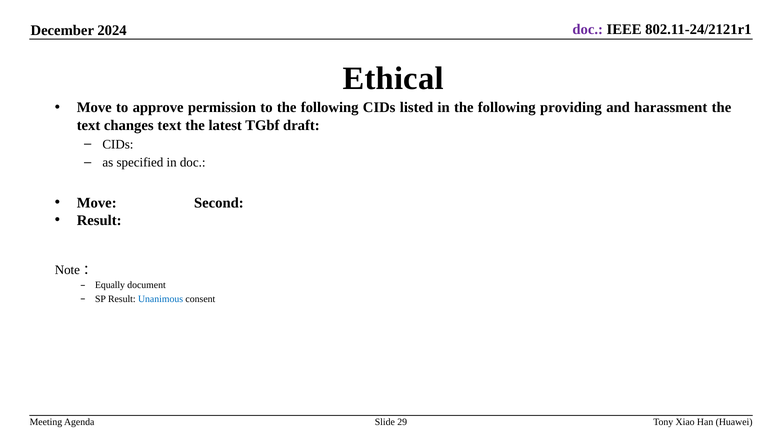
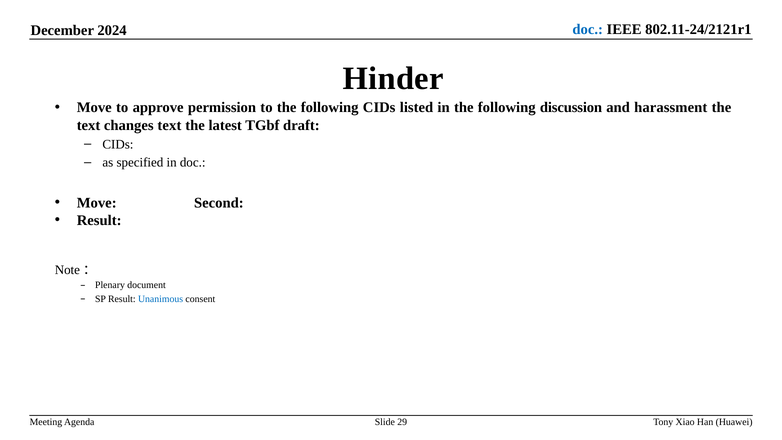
doc colour: purple -> blue (588, 29)
Ethical: Ethical -> Hinder (393, 79)
providing: providing -> discussion (571, 108)
Equally: Equally -> Plenary (110, 285)
